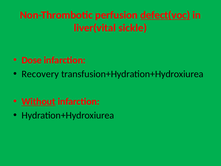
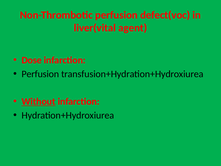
defect(voc underline: present -> none (165, 15)
sickle: sickle -> agent (133, 28)
Recovery: Recovery -> Perfusion (40, 74)
